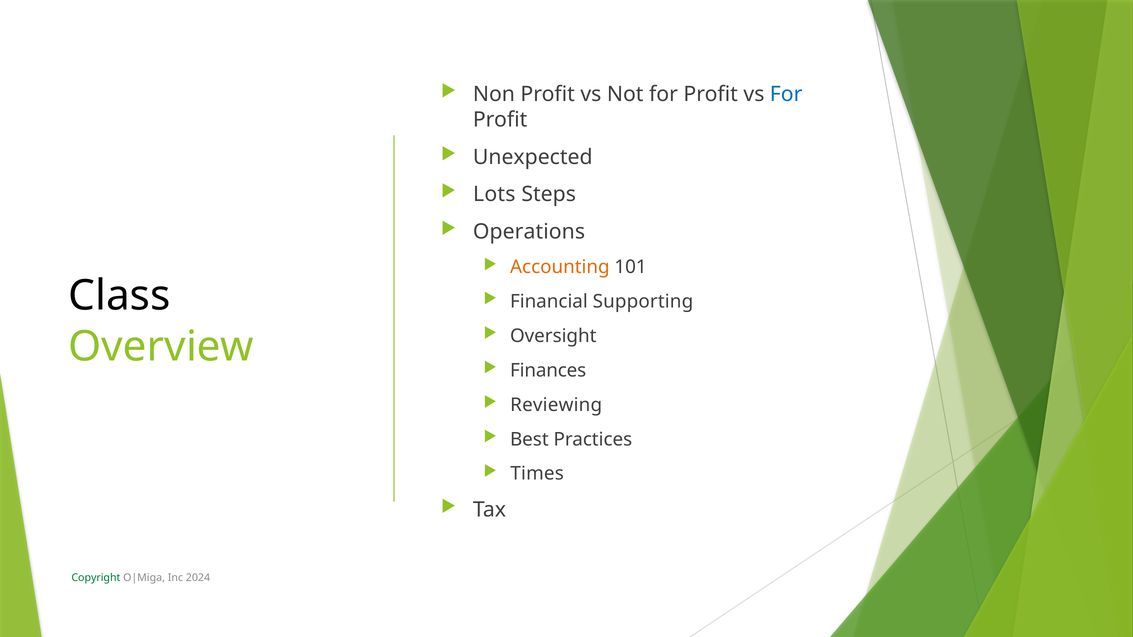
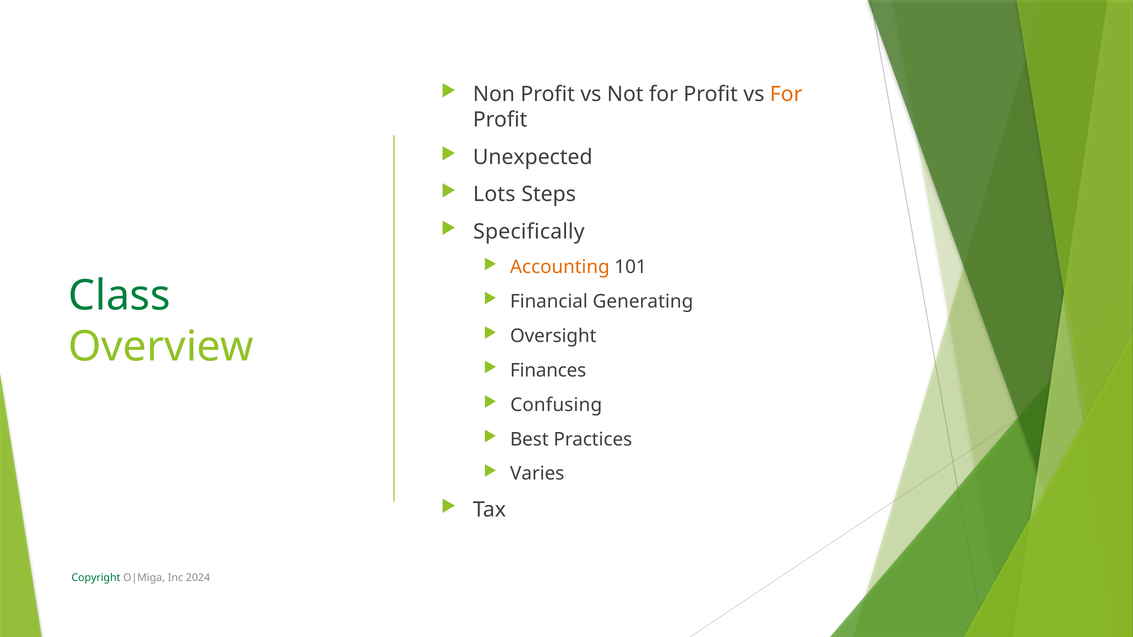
For colour: blue -> orange (786, 94)
Operations: Operations -> Specifically (529, 232)
Class colour: black -> green (119, 296)
Supporting: Supporting -> Generating (643, 302)
Reviewing: Reviewing -> Confusing (556, 405)
Times: Times -> Varies (537, 474)
